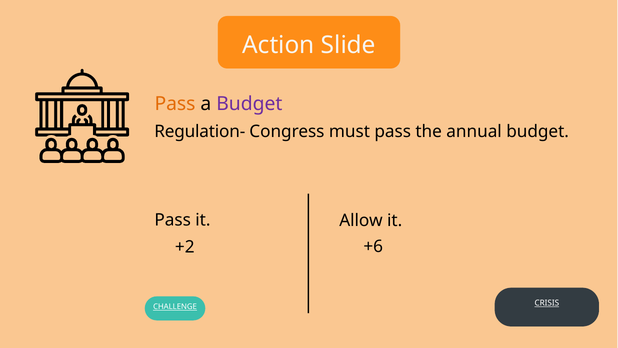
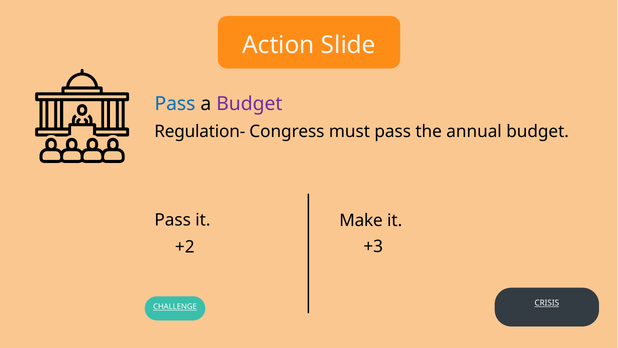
Pass colour: orange -> blue (175, 104)
Allow: Allow -> Make (361, 221)
+6: +6 -> +3 (373, 246)
